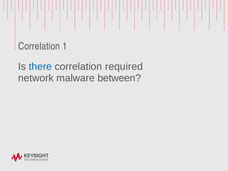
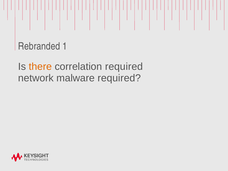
Correlation: Correlation -> Rebranded (39, 46)
there colour: blue -> orange (40, 67)
malware between: between -> required (119, 78)
